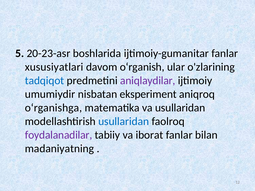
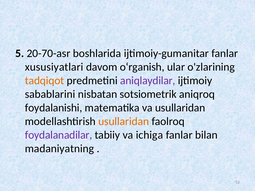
20-23-asr: 20-23-asr -> 20-70-asr (48, 53)
tadqiqot colour: blue -> orange (45, 81)
umumiydir: umumiydir -> sabablarini (50, 94)
eksperiment: eksperiment -> sotsiometrik (148, 94)
oʻrganishga: oʻrganishga -> foydalanishi (54, 108)
usullaridan colour: blue -> orange (124, 122)
iborat: iborat -> ichiga (149, 135)
